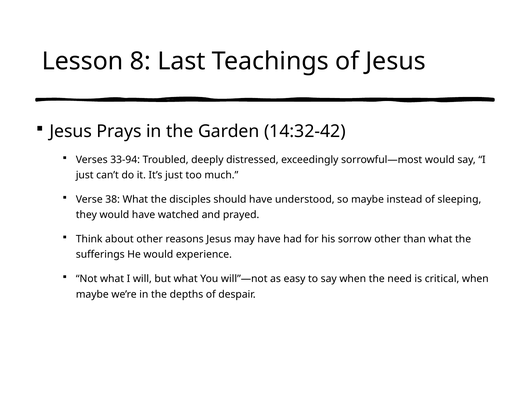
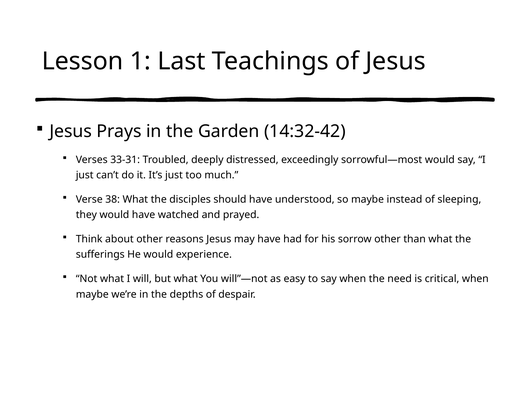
8: 8 -> 1 (140, 61)
33-94: 33-94 -> 33-31 (125, 160)
